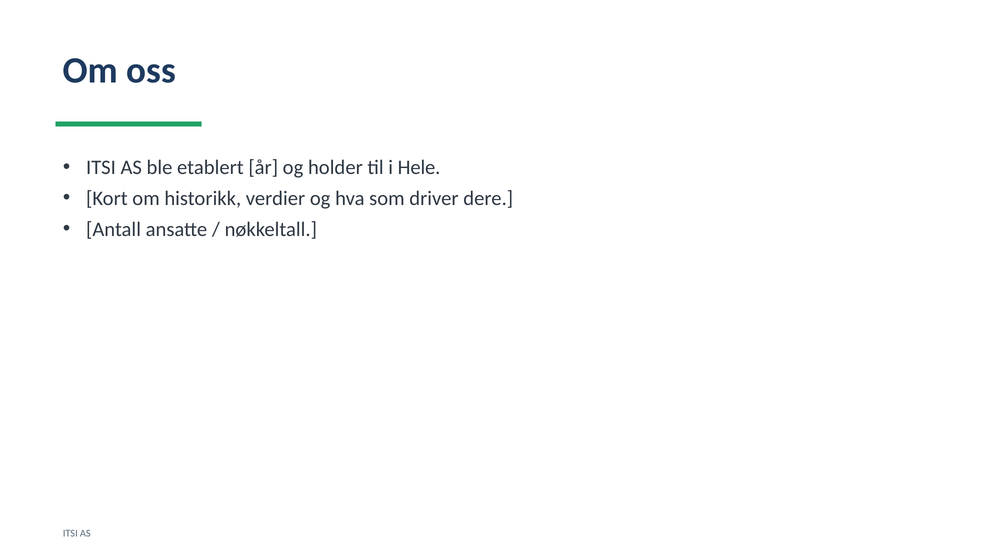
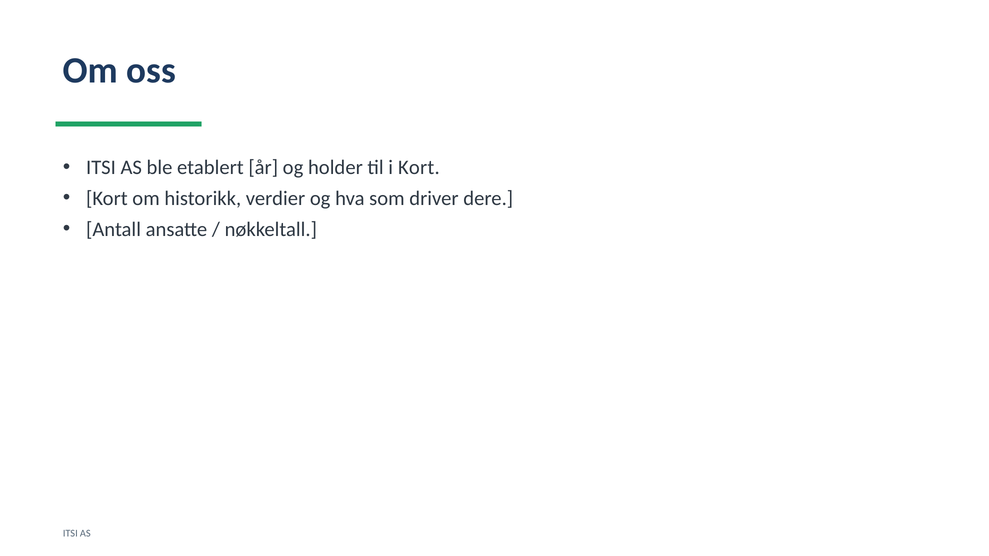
i Hele: Hele -> Kort (419, 168)
